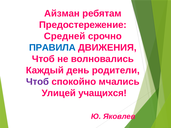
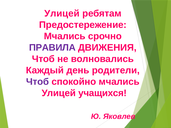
Айзман: Айзман -> Улицей (62, 13)
Средней: Средней -> Мчались (65, 36)
ПРАВИЛА colour: blue -> purple (52, 48)
